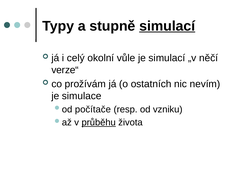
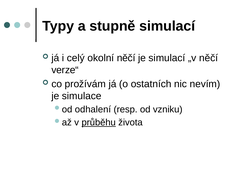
simulací underline: present -> none (167, 26)
okolní vůle: vůle -> něčí (126, 58)
počítače: počítače -> odhalení (93, 109)
